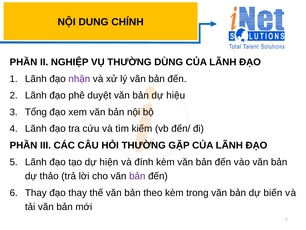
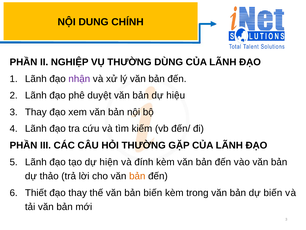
3 Tổng: Tổng -> Thay (36, 112)
bản colour: purple -> orange (137, 176)
Thay: Thay -> Thiết (36, 192)
bản theo: theo -> biến (153, 192)
